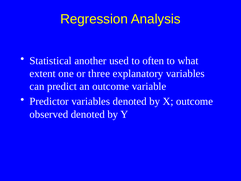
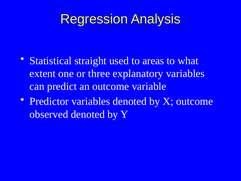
another: another -> straight (90, 61)
often: often -> areas (153, 61)
